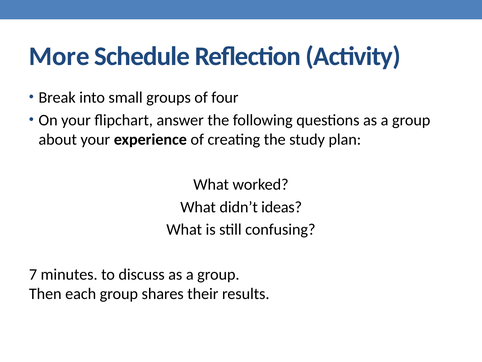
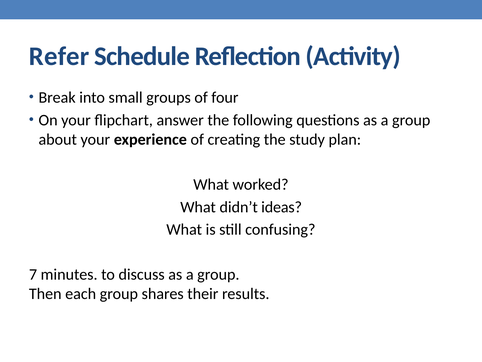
More: More -> Refer (59, 56)
